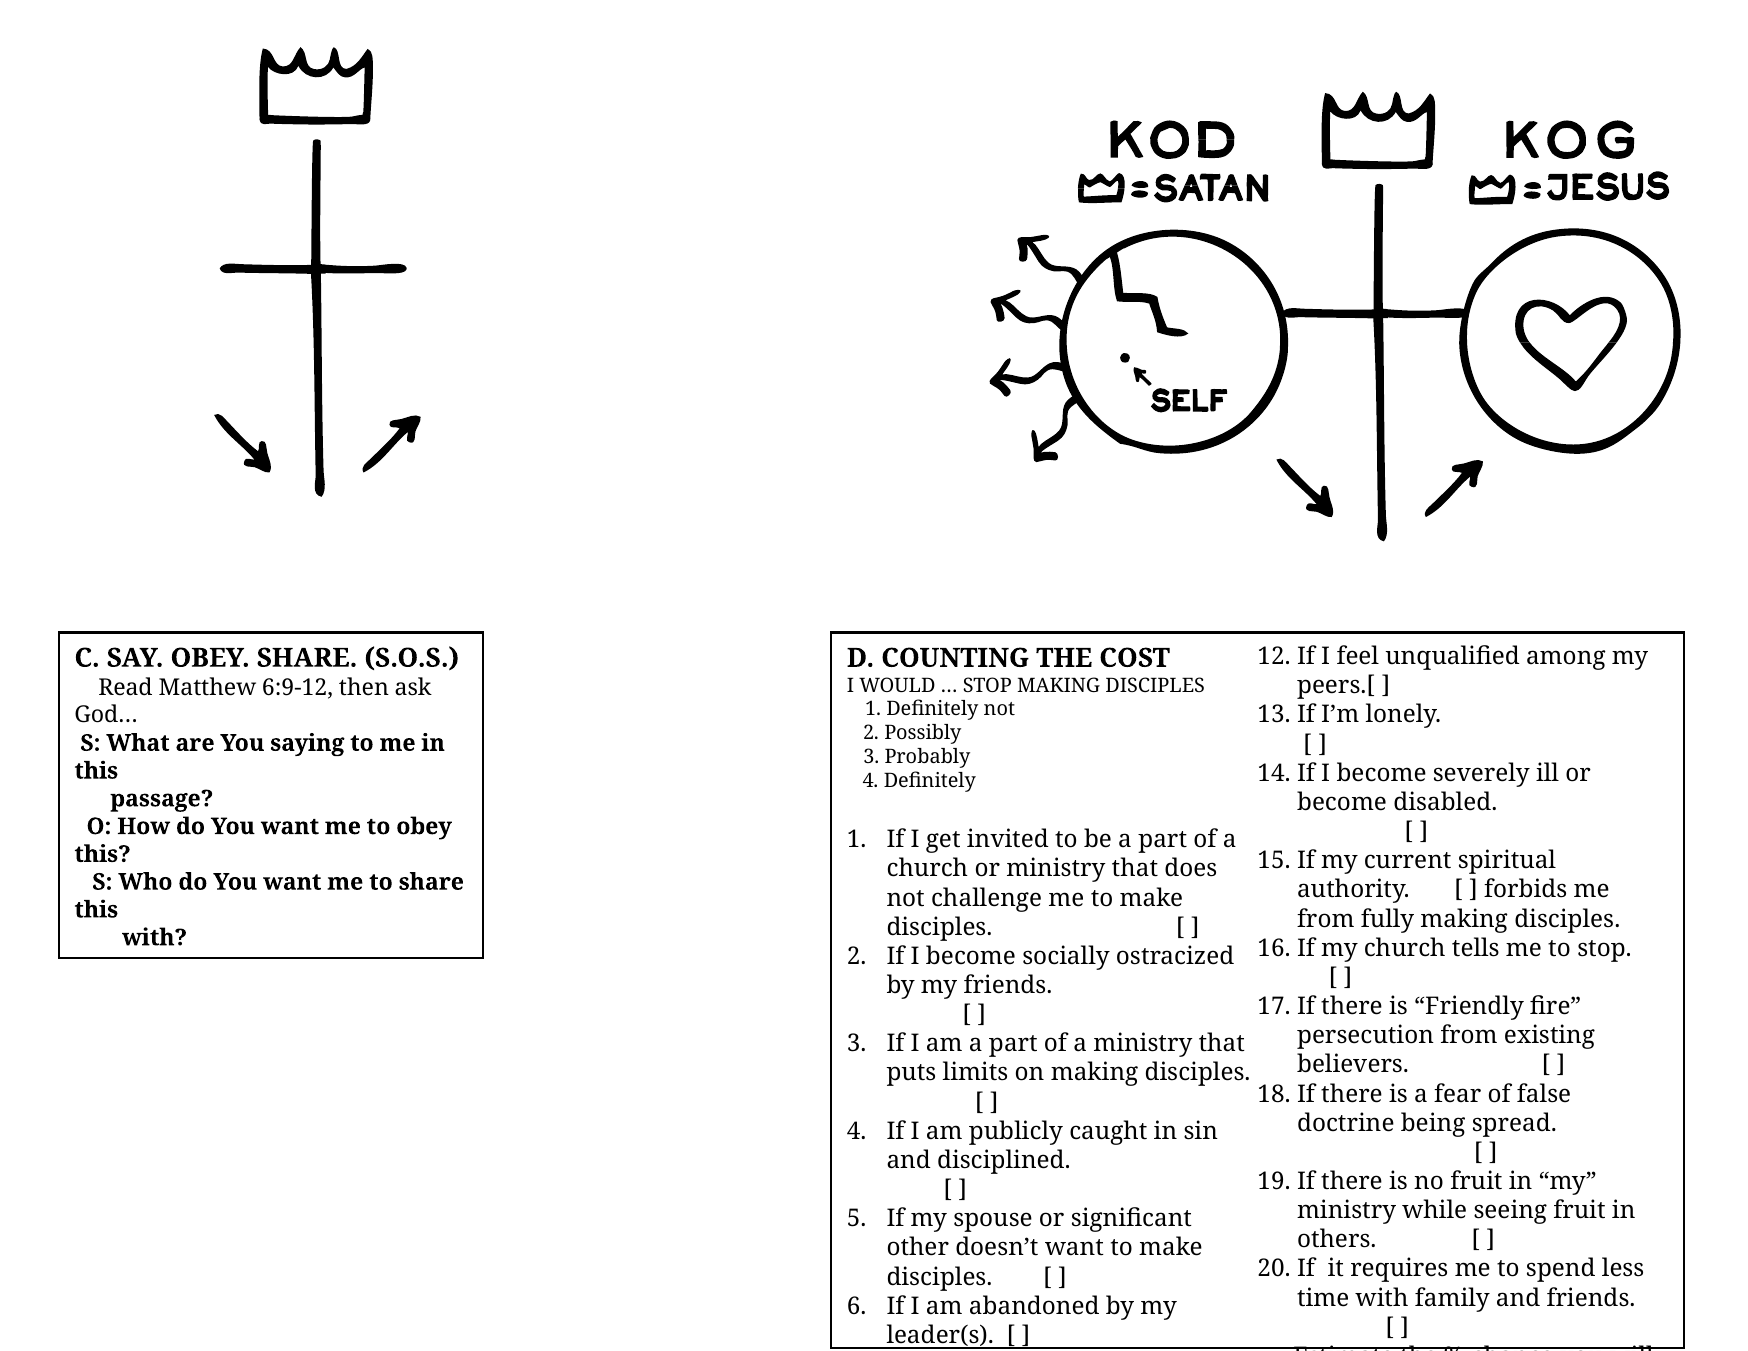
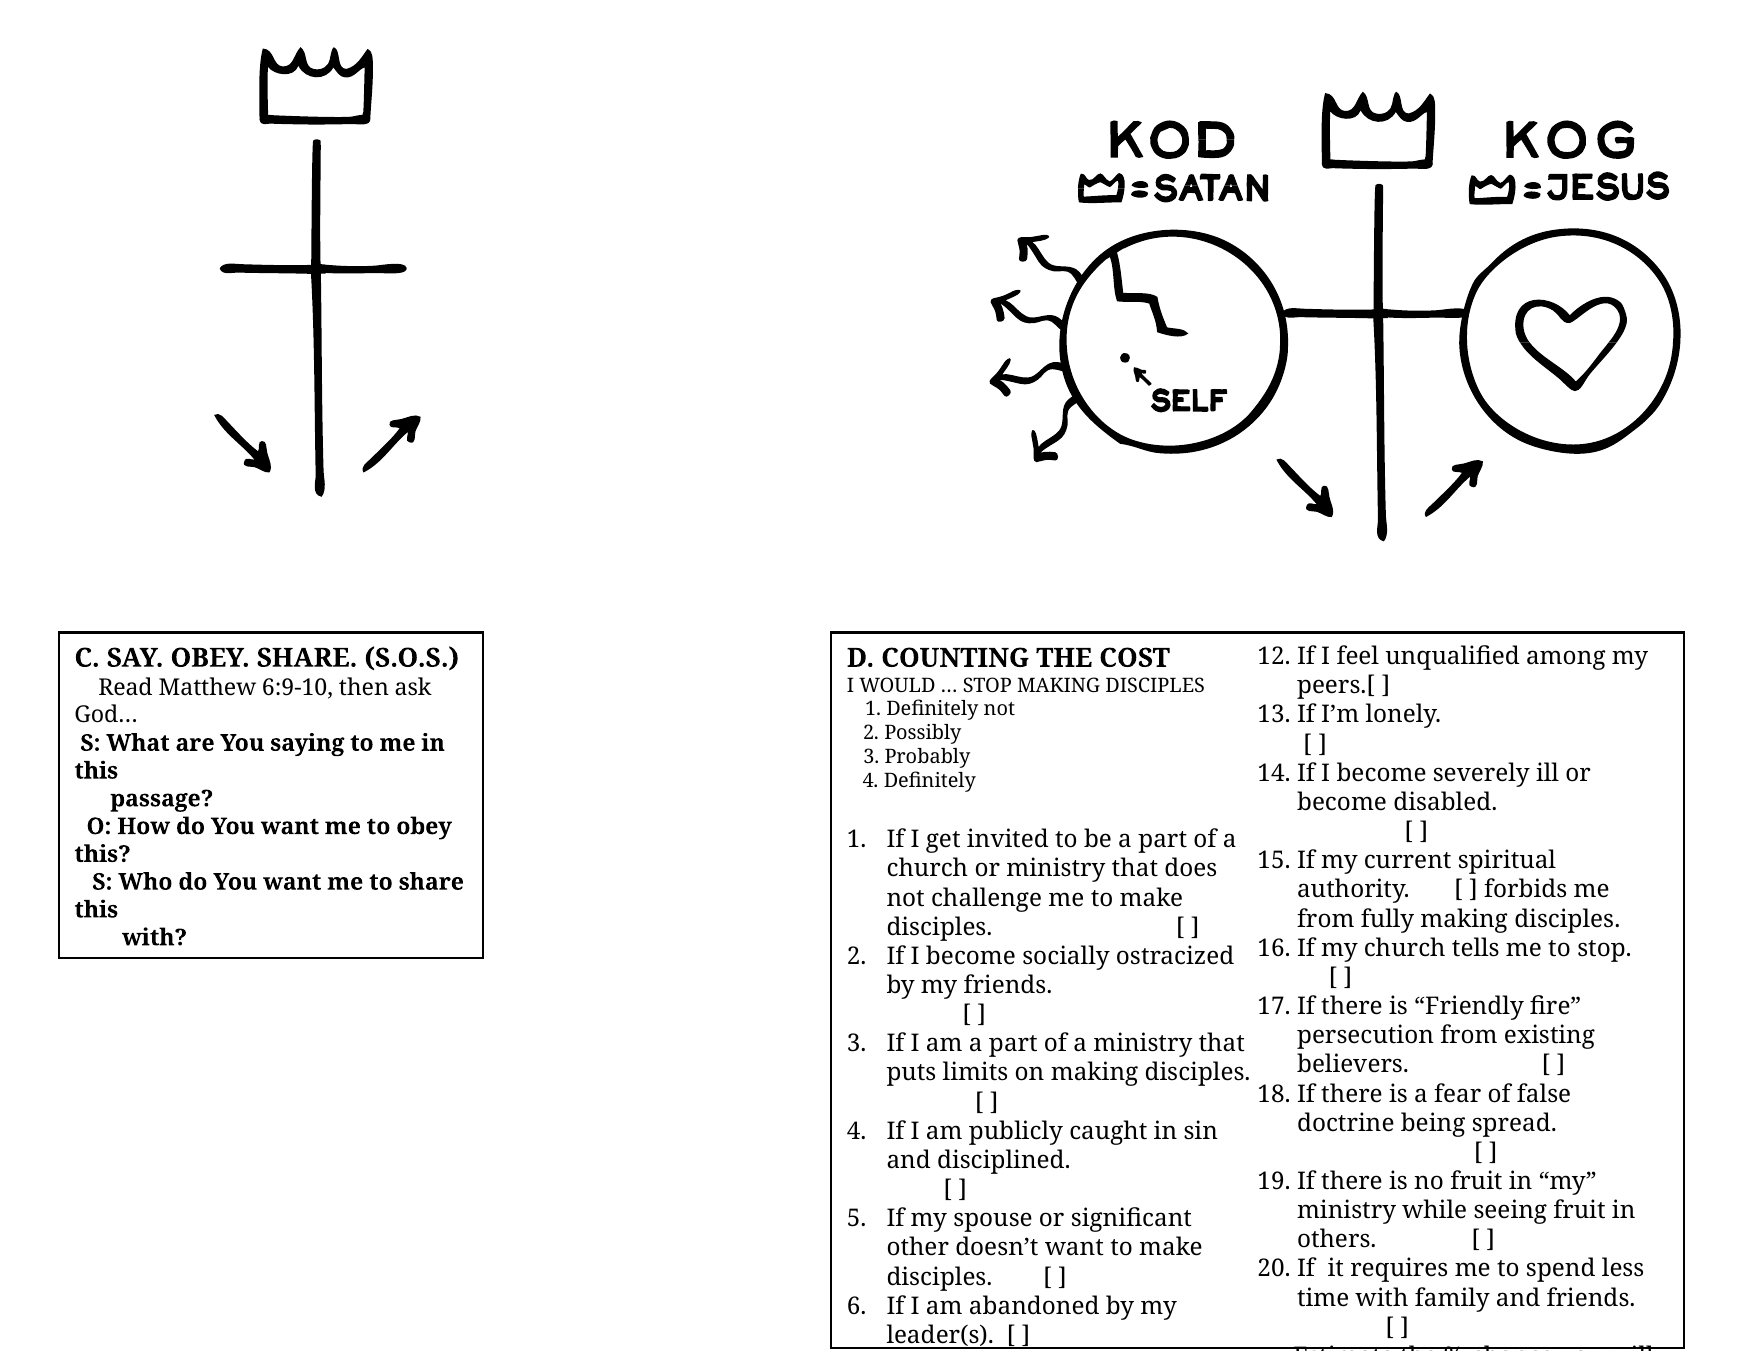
6:9-12: 6:9-12 -> 6:9-10 (298, 687)
